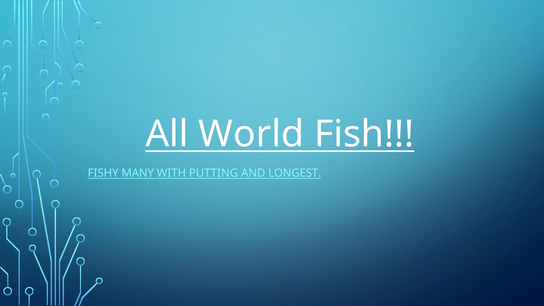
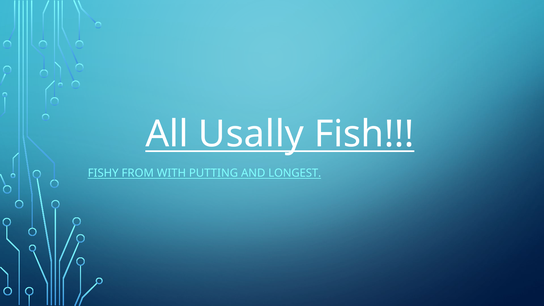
World: World -> Usally (251, 134)
MANY: MANY -> FROM (138, 173)
